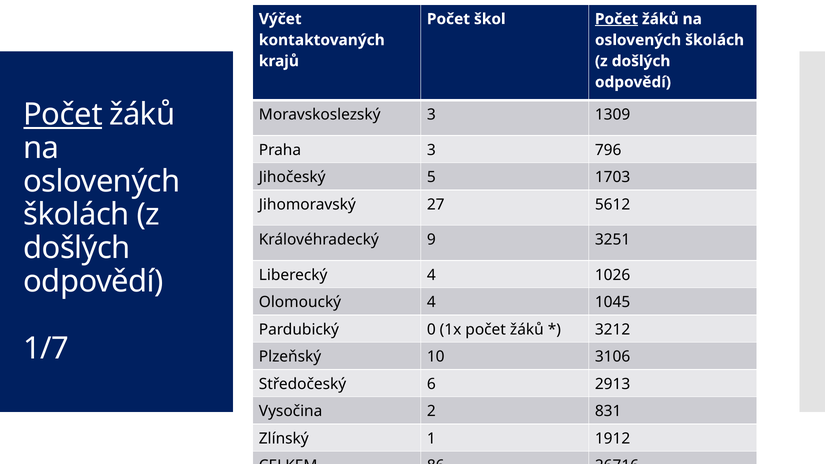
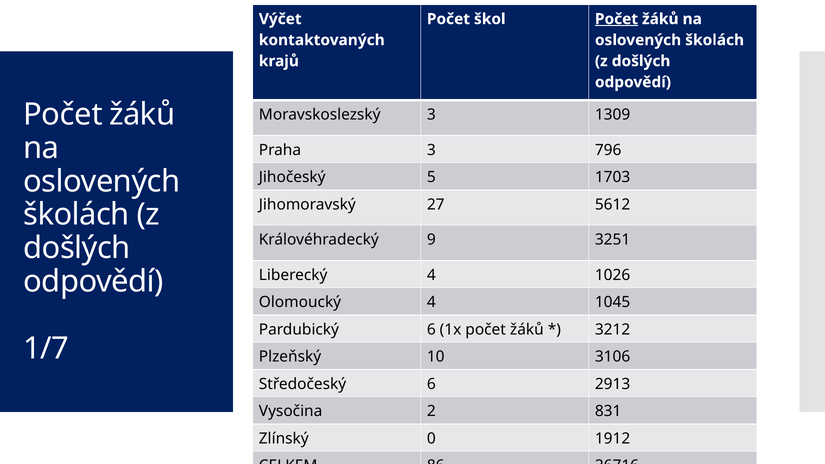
Počet underline: present -> none (63, 115)
Pardubický 0: 0 -> 6 (431, 330)
1: 1 -> 0 (431, 439)
